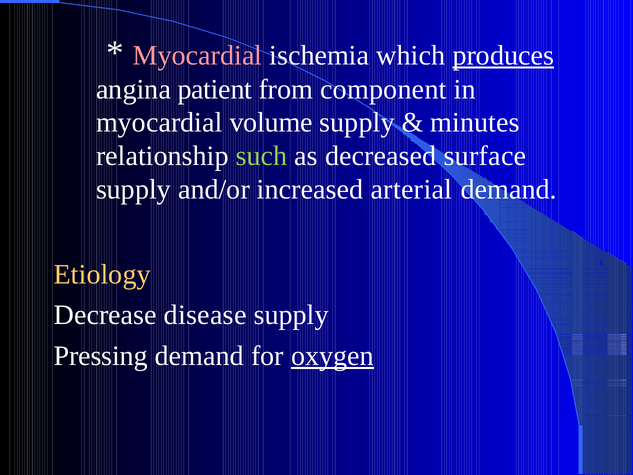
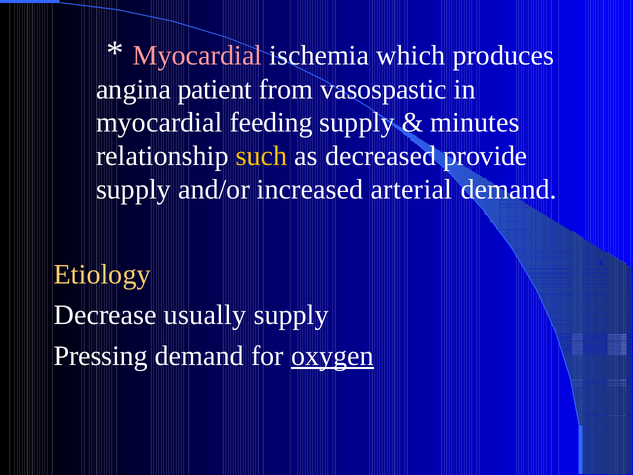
produces underline: present -> none (503, 55)
component: component -> vasospastic (384, 89)
volume: volume -> feeding (271, 123)
such colour: light green -> yellow (262, 156)
surface: surface -> provide (485, 156)
disease: disease -> usually (205, 315)
